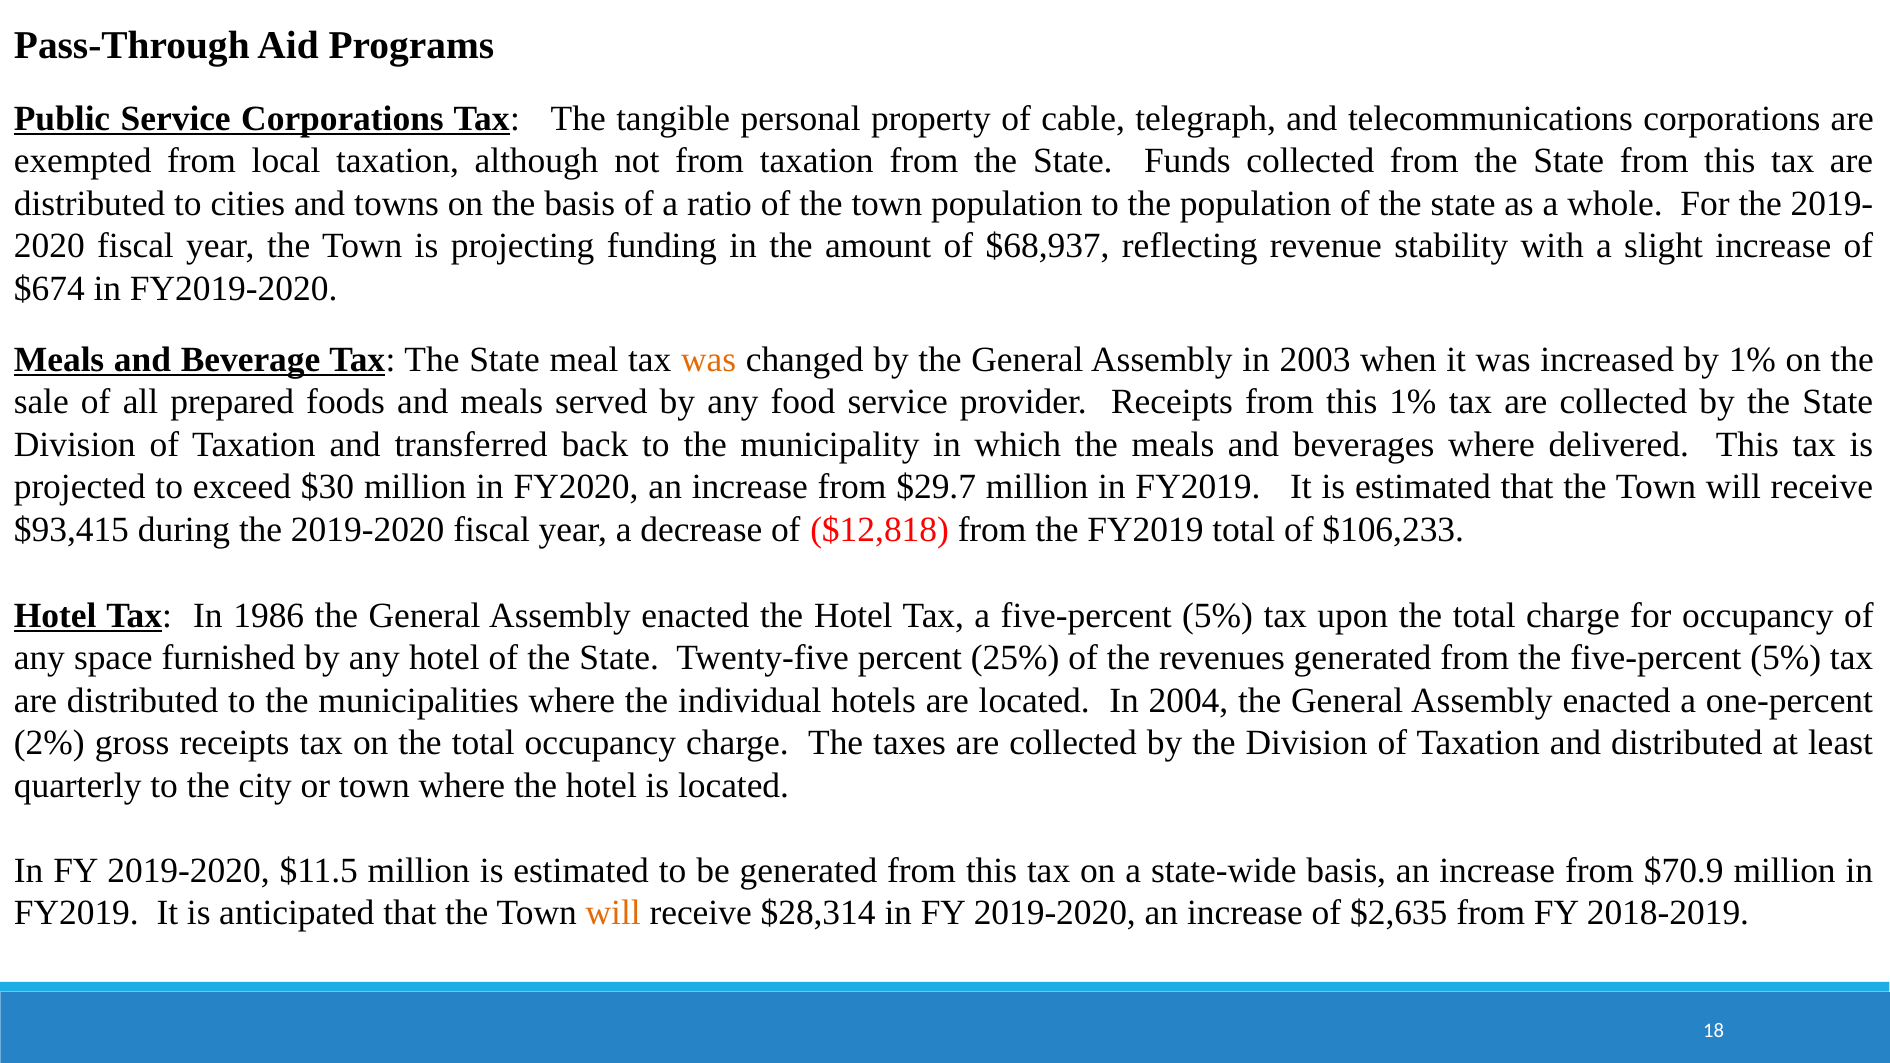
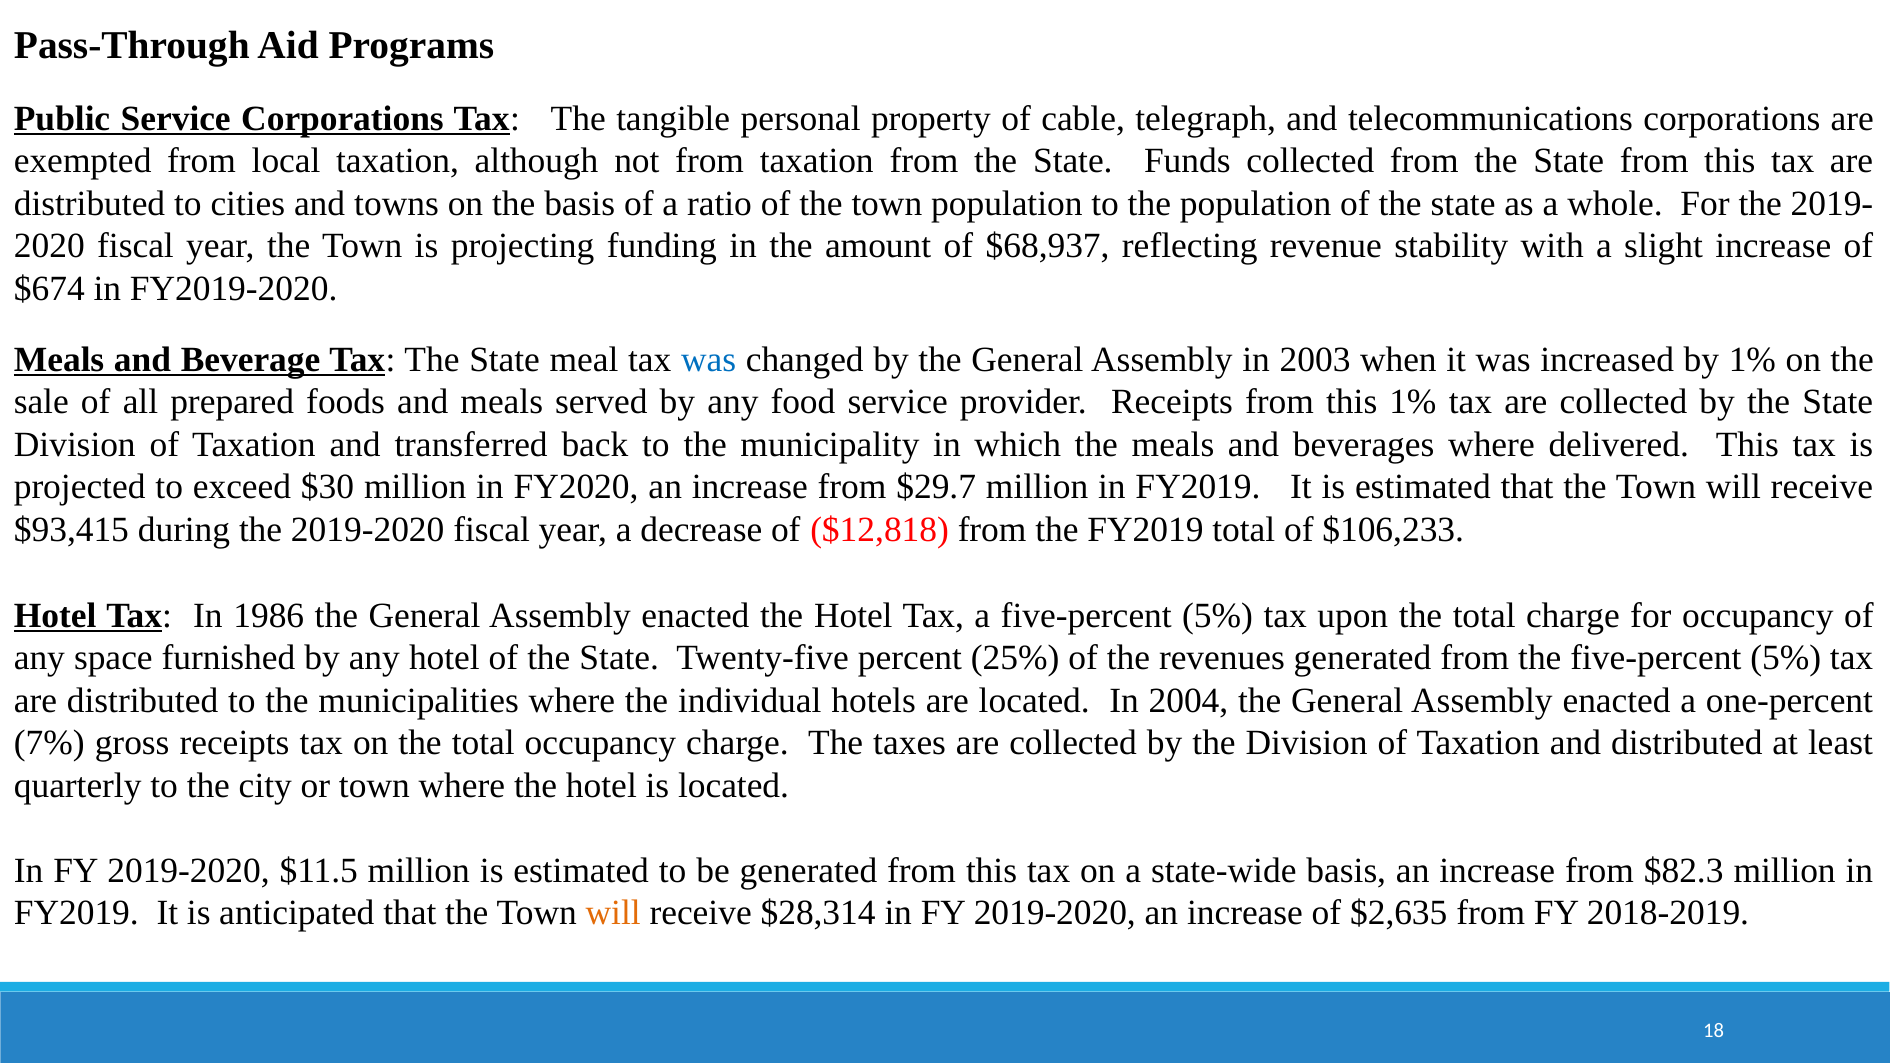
was colour: orange -> blue (709, 359)
2%: 2% -> 7% (49, 743)
$70.9: $70.9 -> $82.3 (1684, 871)
